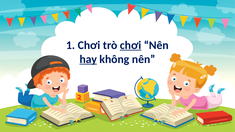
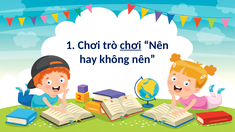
hay underline: present -> none (88, 59)
